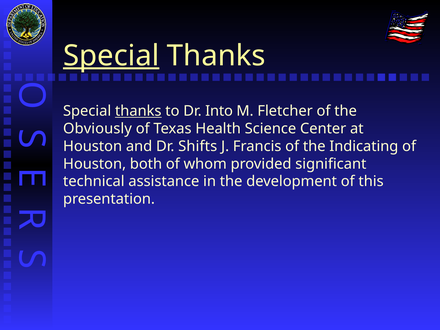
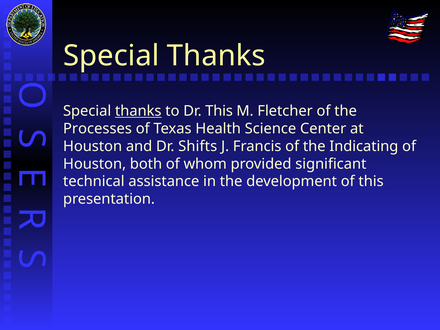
Special underline: present -> none (111, 56)
Dr Into: Into -> This (219, 111)
Obviously: Obviously -> Processes (97, 129)
